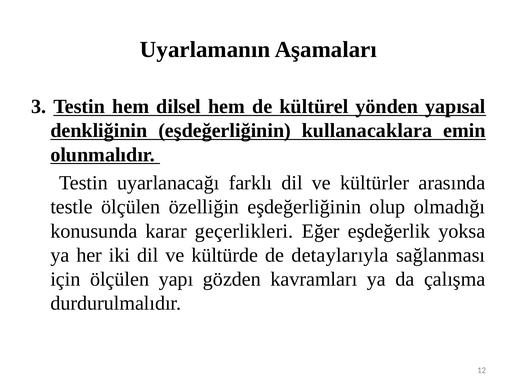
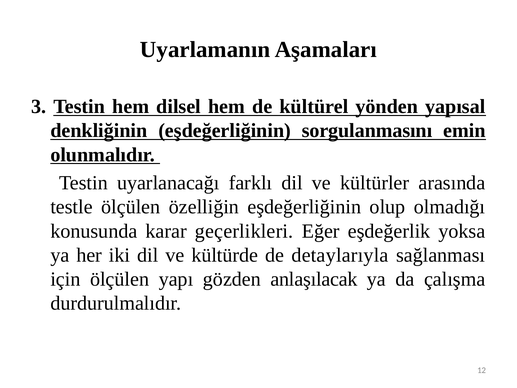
kullanacaklara: kullanacaklara -> sorgulanmasını (367, 131)
kavramları: kavramları -> anlaşılacak (314, 279)
